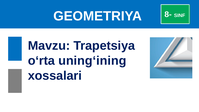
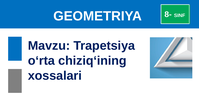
uning‘ining: uning‘ining -> chiziq‘ining (92, 61)
